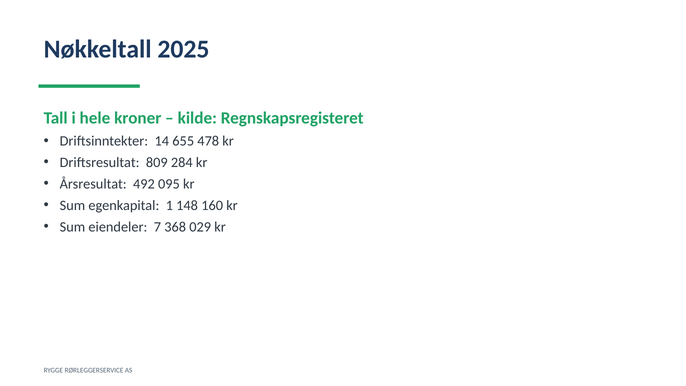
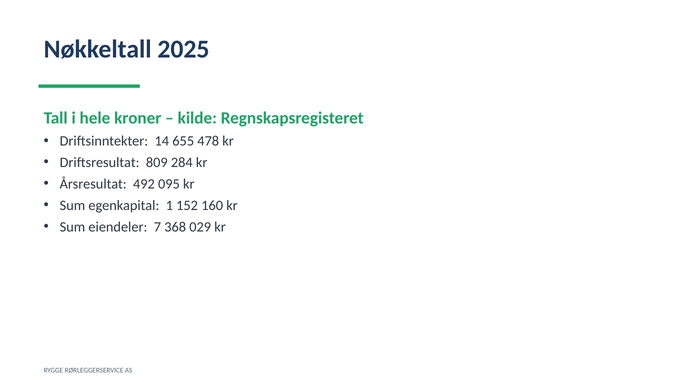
148: 148 -> 152 (187, 205)
